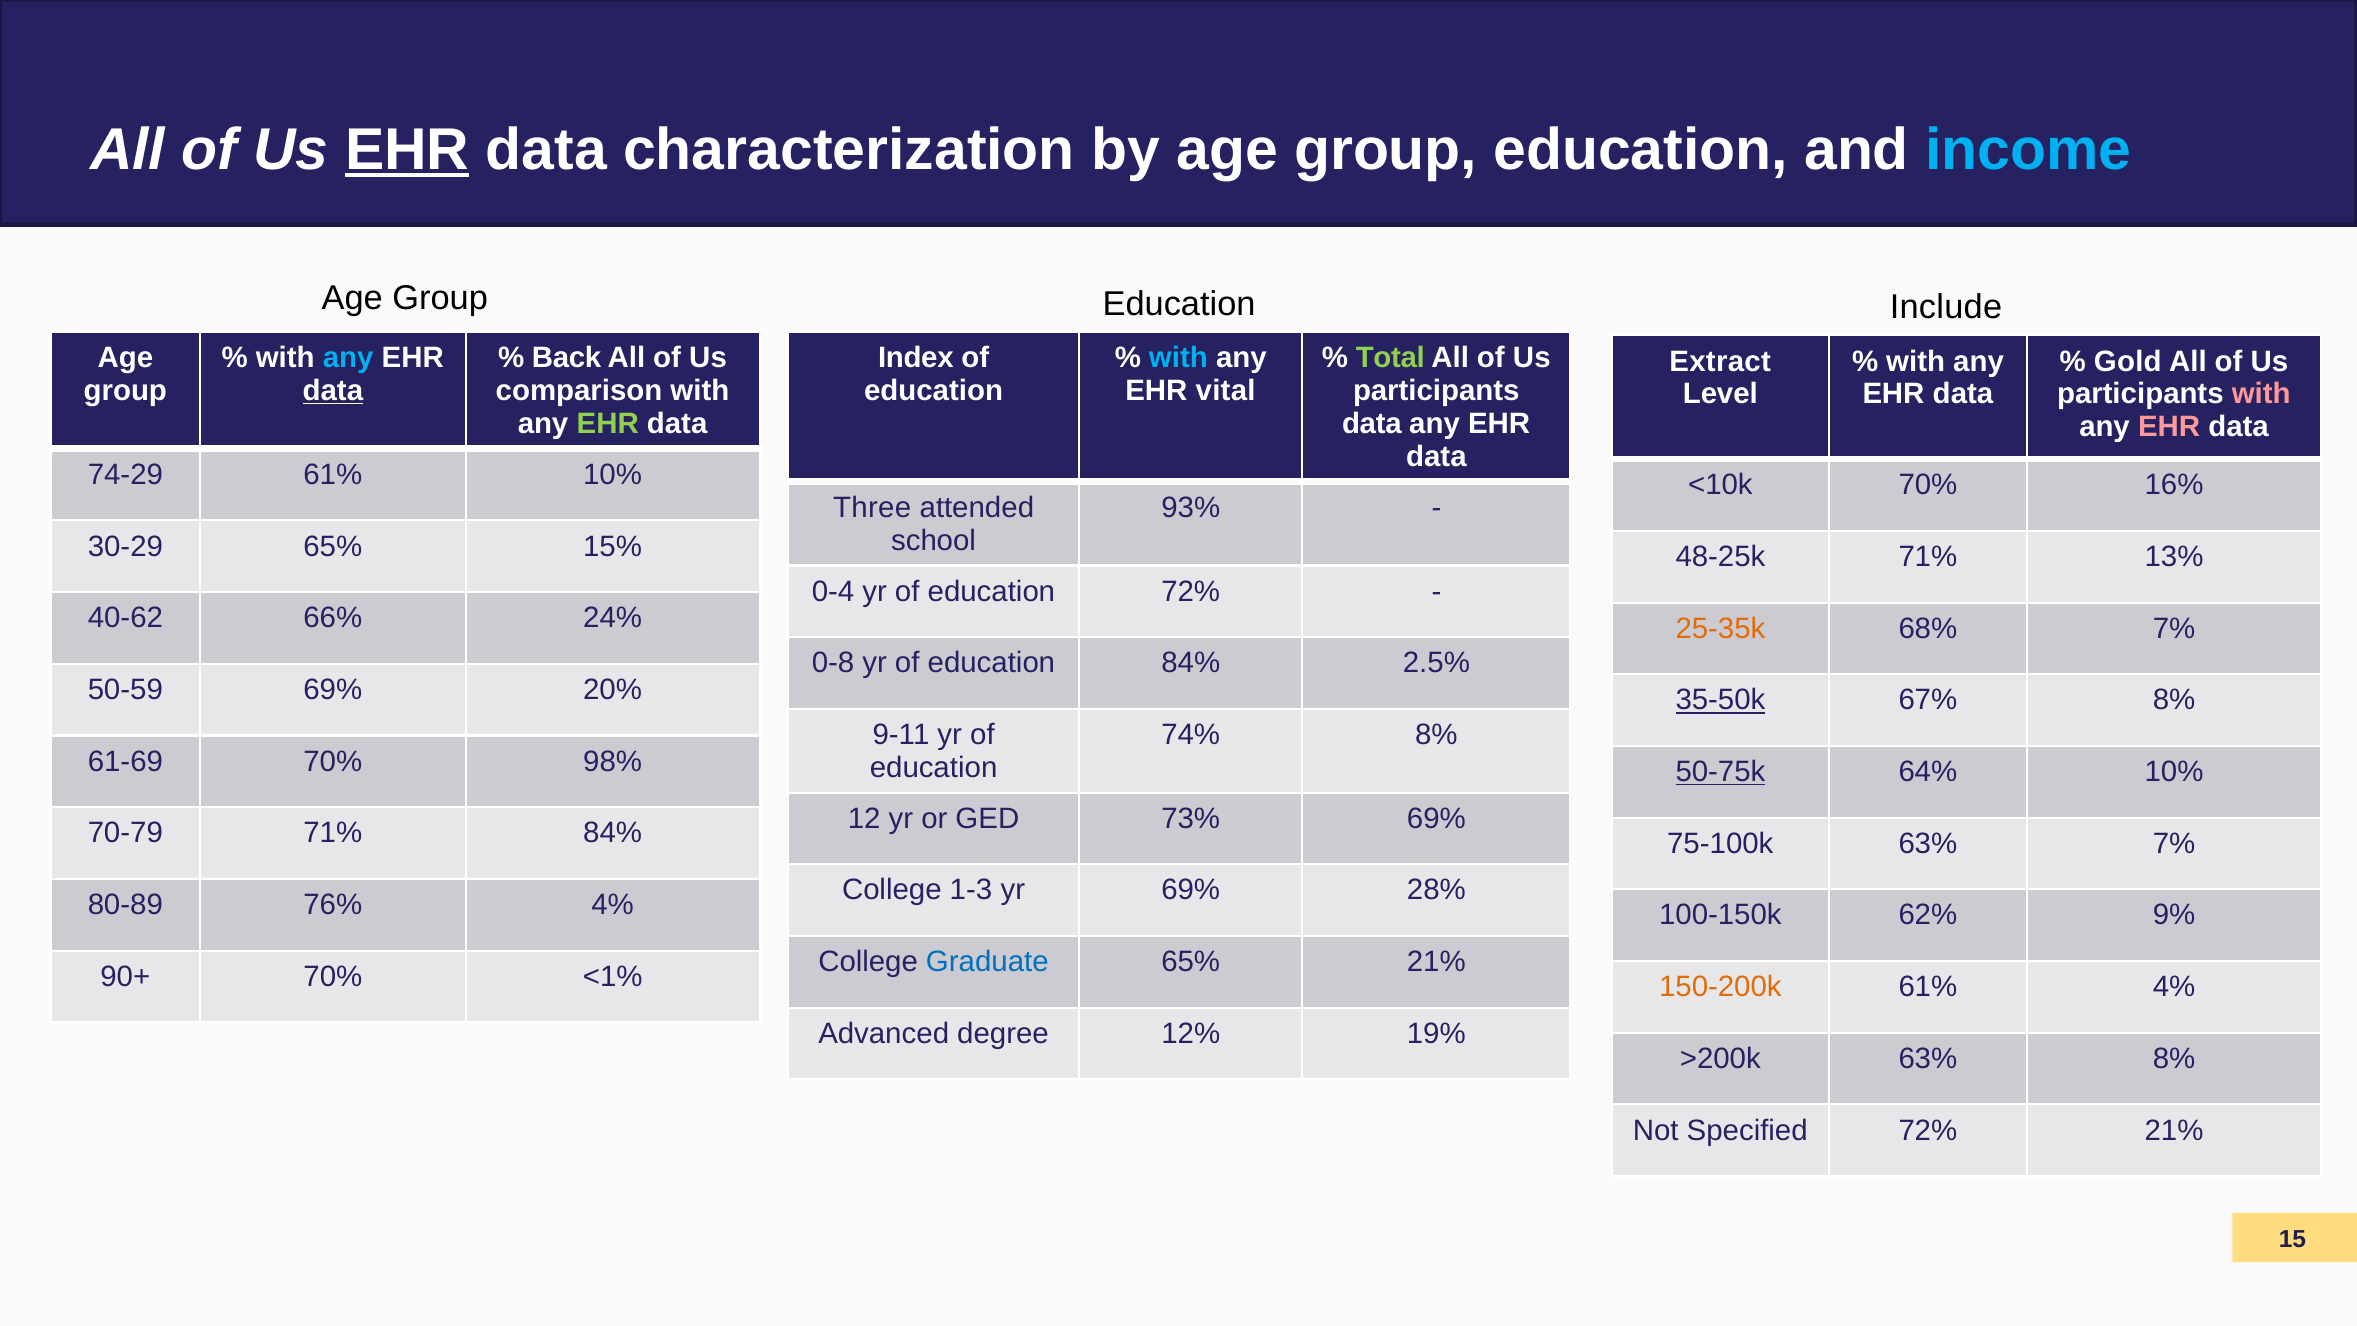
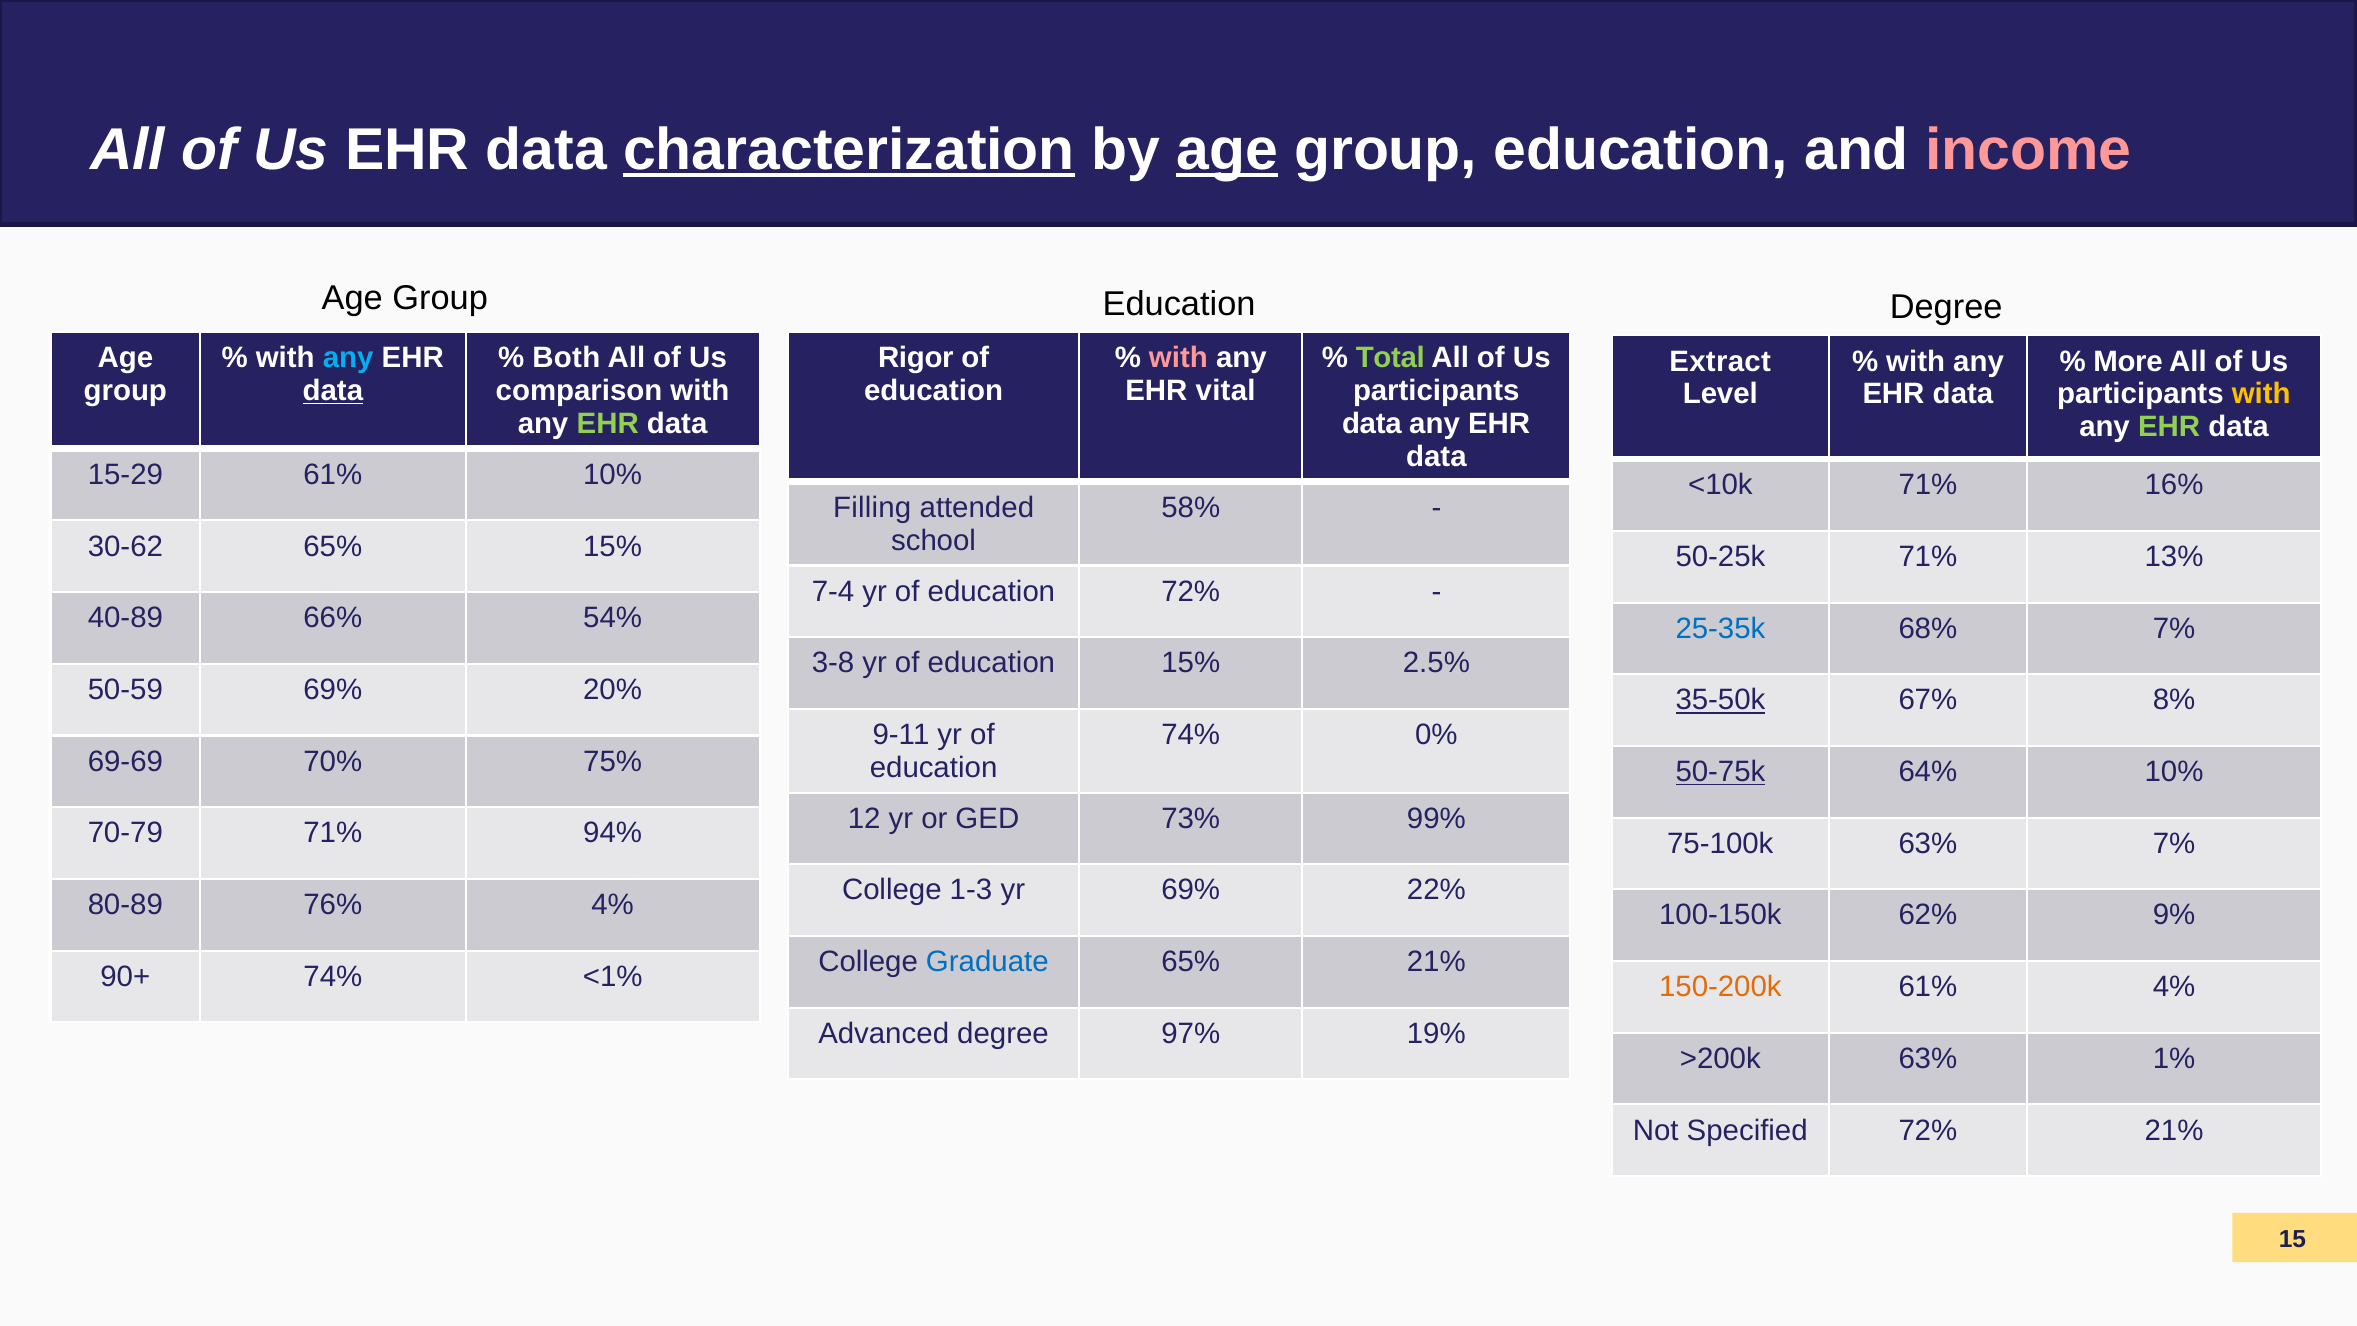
EHR underline: present -> none (407, 150)
characterization underline: none -> present (849, 150)
age underline: none -> present (1227, 150)
income colour: light blue -> pink (2028, 150)
Include: Include -> Degree (1946, 308)
Back: Back -> Both (566, 358)
Index: Index -> Rigor (916, 358)
with colour: light blue -> pink (1178, 358)
Gold: Gold -> More (2128, 361)
with colour: pink -> yellow (2261, 394)
EHR colour: pink -> light green (2169, 427)
74-29: 74-29 -> 15-29 (125, 475)
<10k 70%: 70% -> 71% (1928, 485)
Three: Three -> Filling (872, 508)
93%: 93% -> 58% (1191, 508)
30-29: 30-29 -> 30-62 (125, 546)
48-25k: 48-25k -> 50-25k (1720, 557)
0-4: 0-4 -> 7-4 (833, 591)
40-62: 40-62 -> 40-89 (125, 618)
24%: 24% -> 54% (613, 618)
25-35k colour: orange -> blue (1720, 628)
0-8: 0-8 -> 3-8 (833, 663)
education 84%: 84% -> 15% (1191, 663)
74% 8%: 8% -> 0% (1436, 735)
61-69: 61-69 -> 69-69 (125, 761)
98%: 98% -> 75% (613, 761)
73% 69%: 69% -> 99% (1436, 818)
71% 84%: 84% -> 94% (613, 833)
28%: 28% -> 22% (1436, 890)
90+ 70%: 70% -> 74% (333, 976)
12%: 12% -> 97% (1191, 1033)
63% 8%: 8% -> 1% (2174, 1059)
